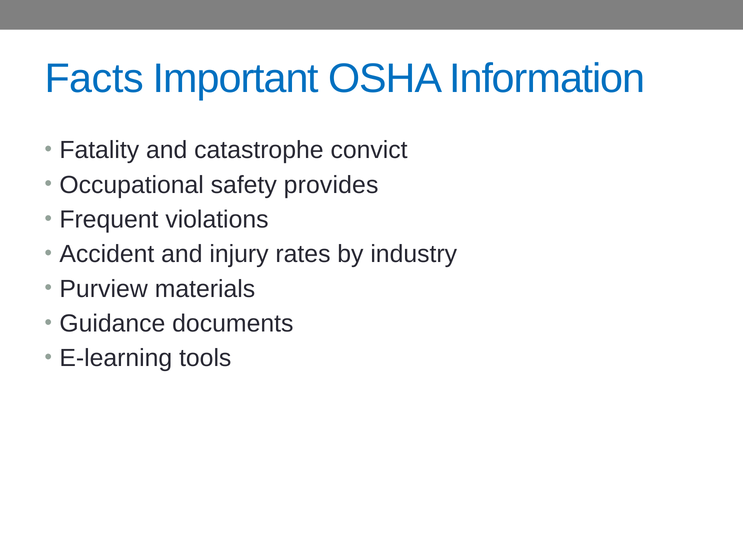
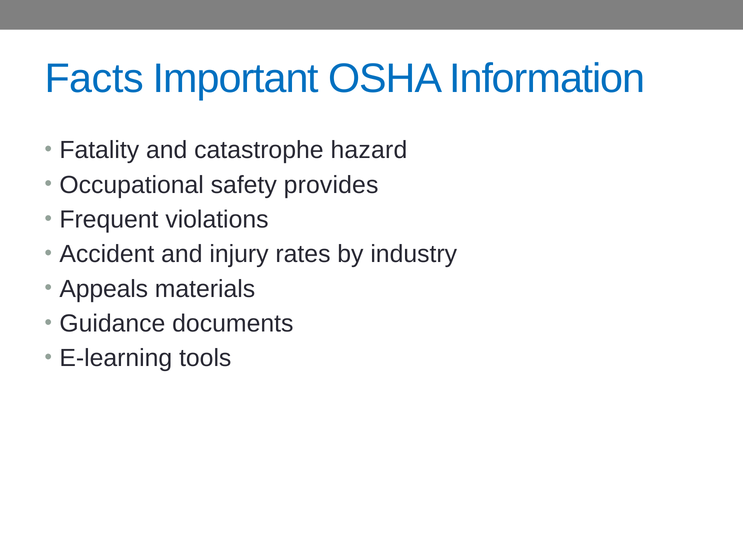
convict: convict -> hazard (369, 150)
Purview: Purview -> Appeals (104, 289)
